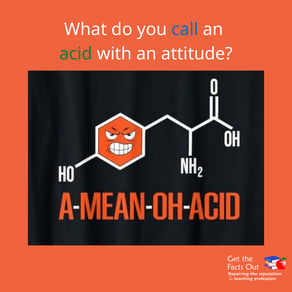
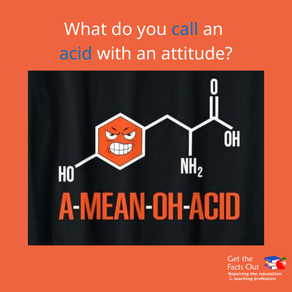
acid colour: green -> blue (76, 54)
